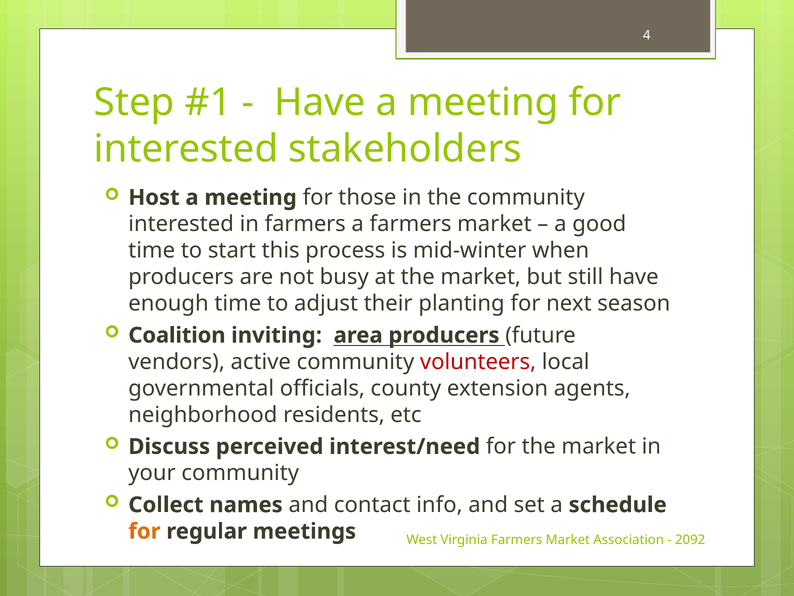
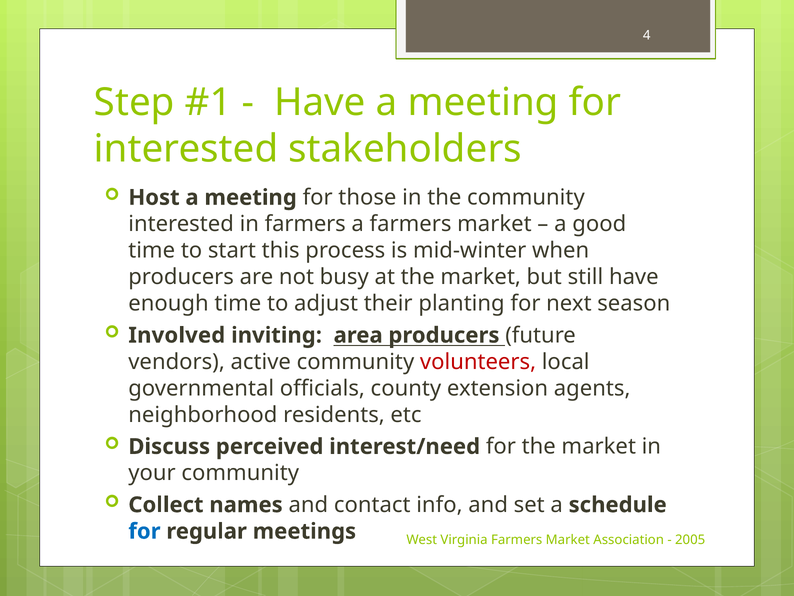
Coalition: Coalition -> Involved (177, 335)
for colour: orange -> blue (144, 531)
2092: 2092 -> 2005 (690, 539)
